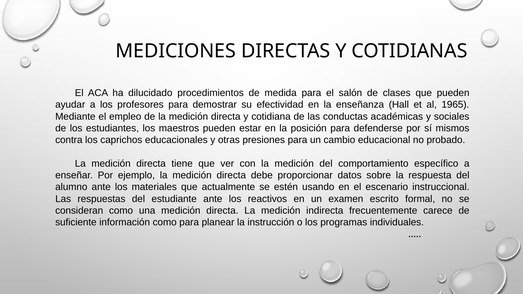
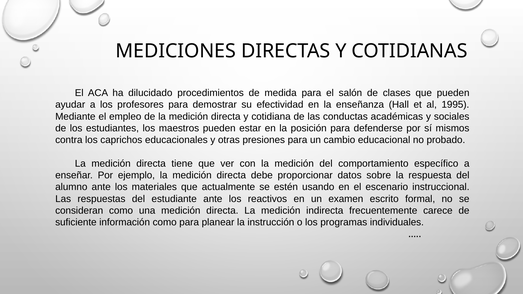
1965: 1965 -> 1995 (455, 105)
